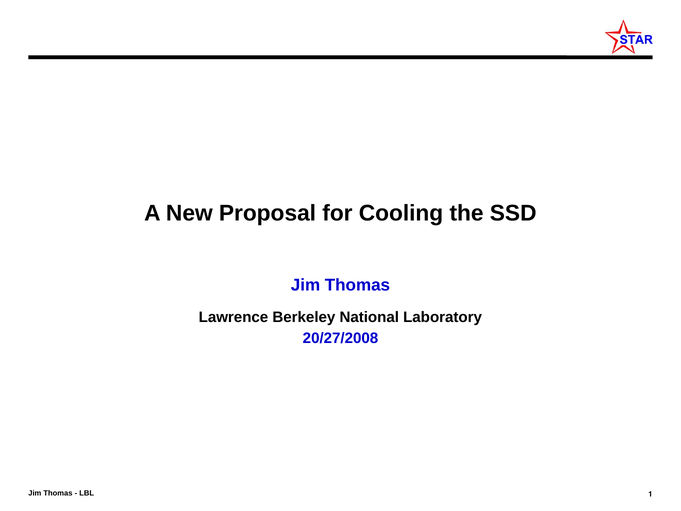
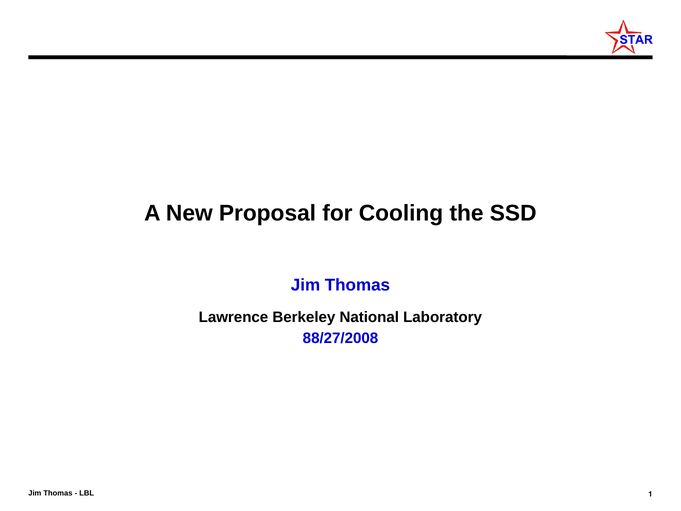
20/27/2008: 20/27/2008 -> 88/27/2008 (340, 338)
